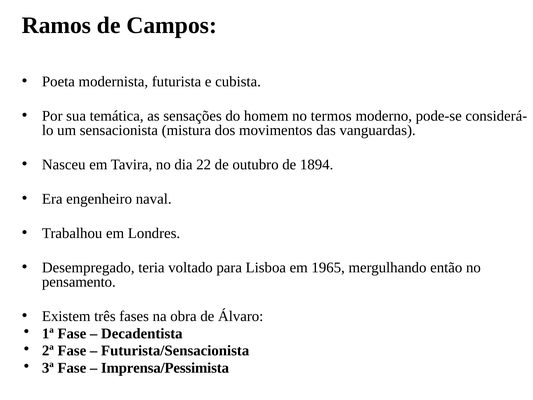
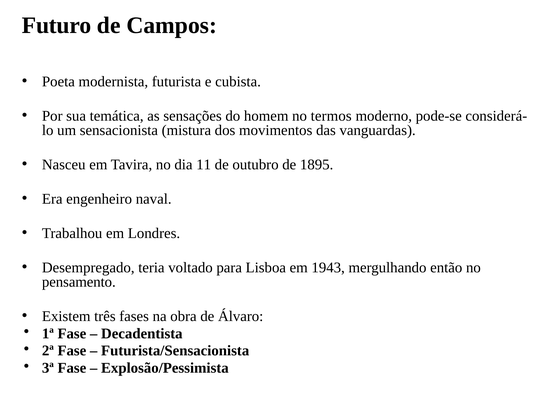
Ramos: Ramos -> Futuro (57, 25)
22: 22 -> 11 (204, 164)
1894: 1894 -> 1895 (317, 164)
1965: 1965 -> 1943 (328, 268)
Imprensa/Pessimista: Imprensa/Pessimista -> Explosão/Pessimista (165, 368)
